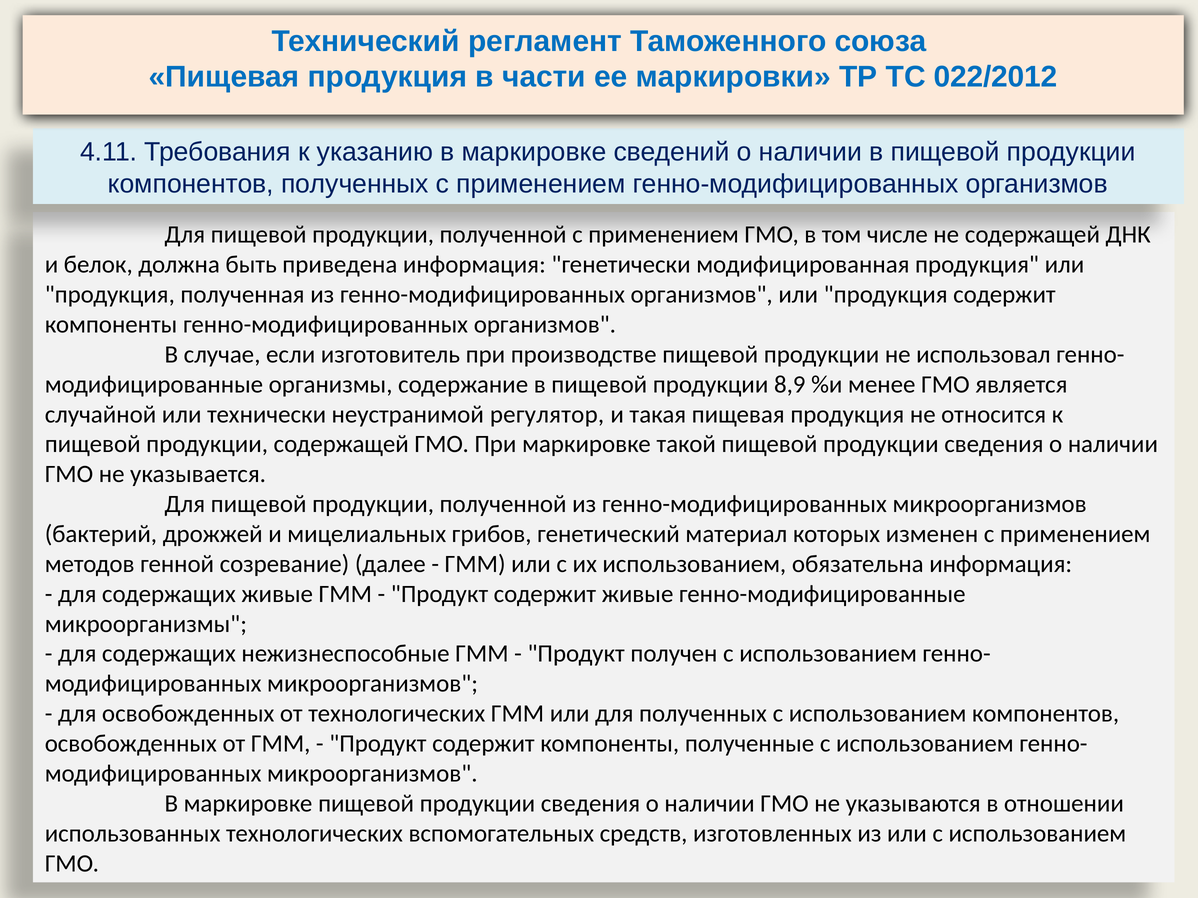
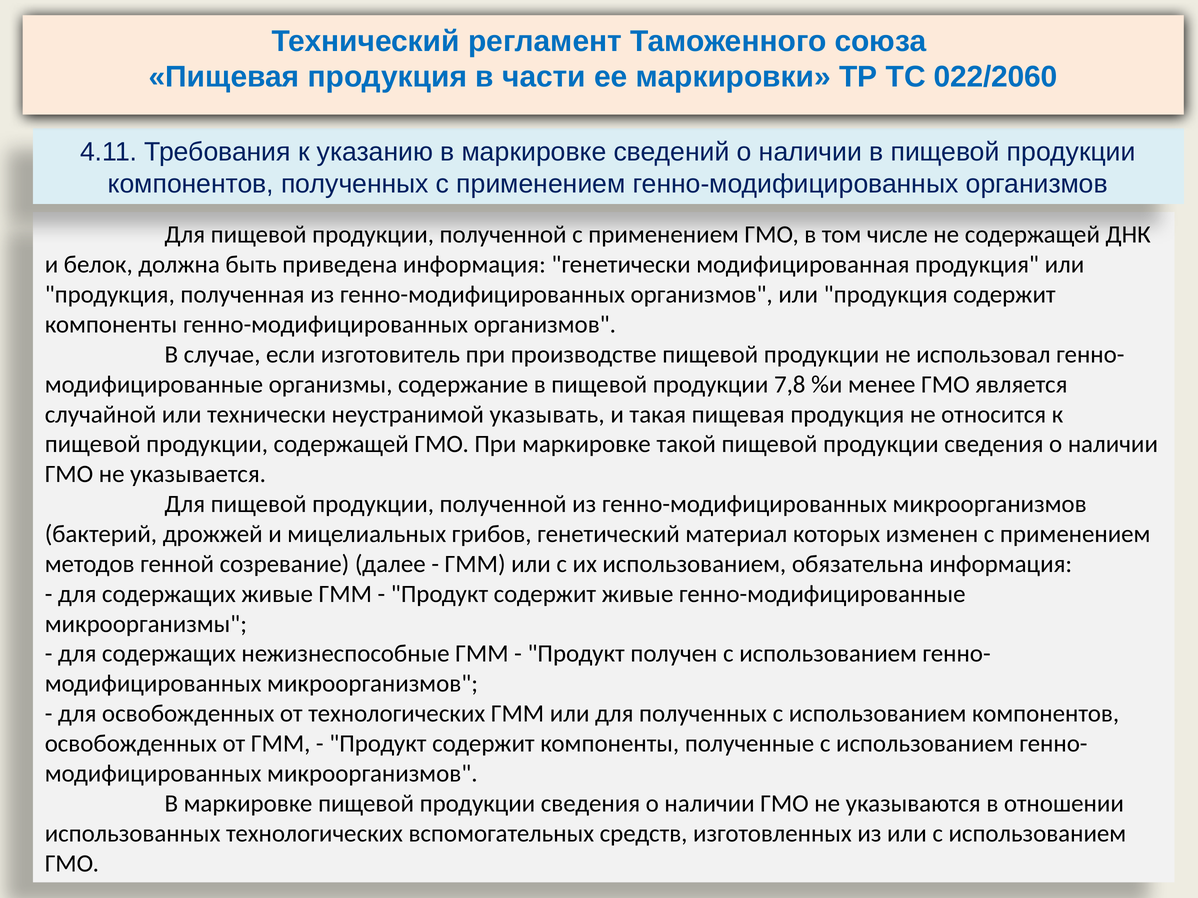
022/2012: 022/2012 -> 022/2060 (996, 77)
8,9: 8,9 -> 7,8 (790, 385)
регулятор: регулятор -> указывать (547, 415)
